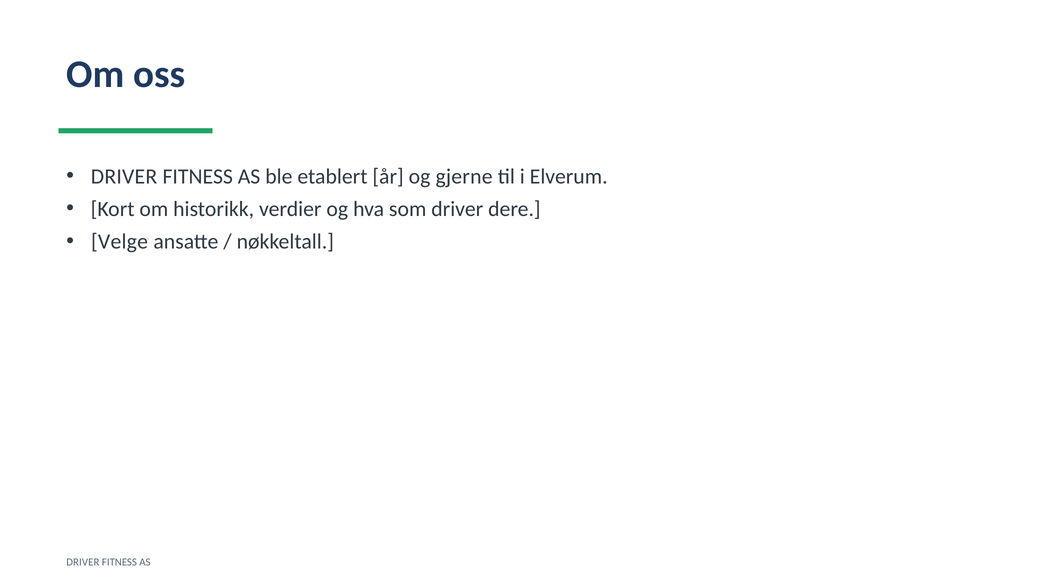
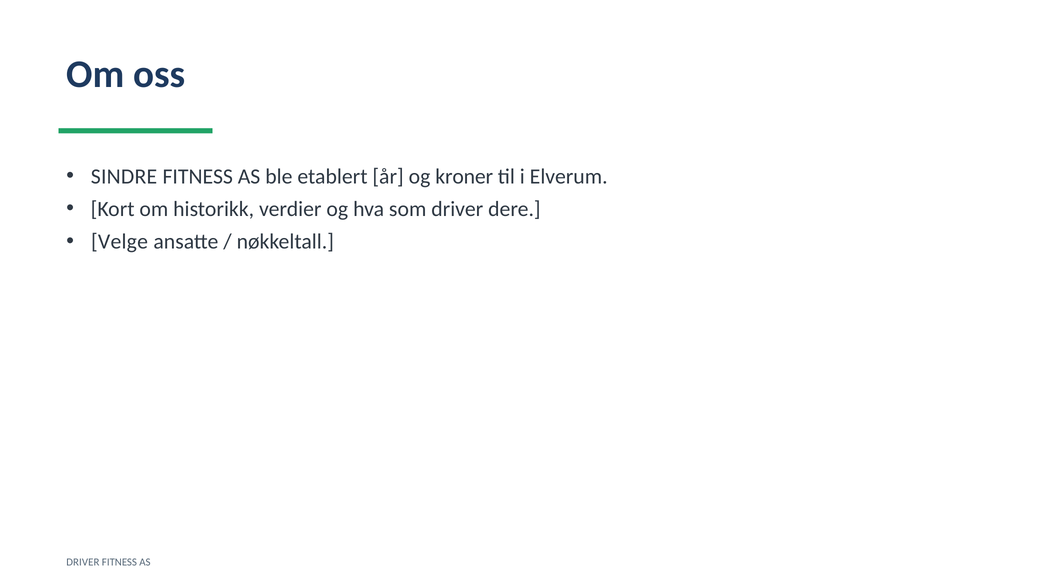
DRIVER: DRIVER -> SINDRE (124, 176)
gjerne: gjerne -> kroner (464, 176)
